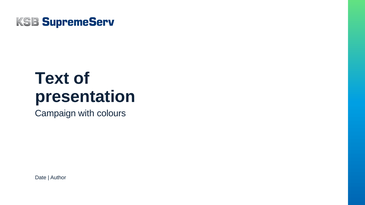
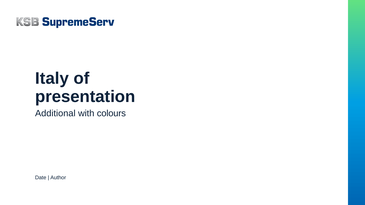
Text: Text -> Italy (52, 79)
Campaign: Campaign -> Additional (55, 113)
